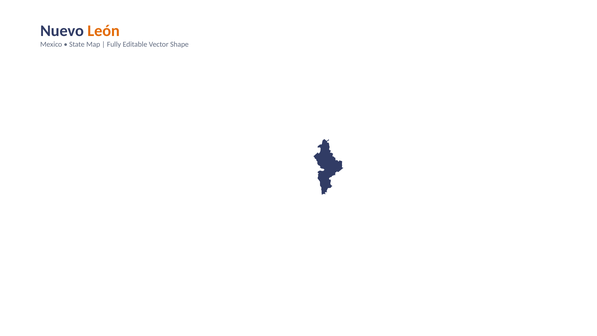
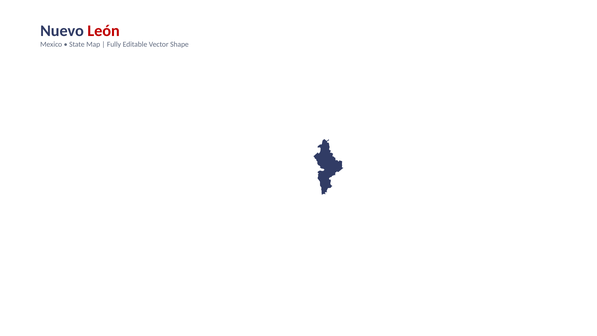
León colour: orange -> red (104, 31)
